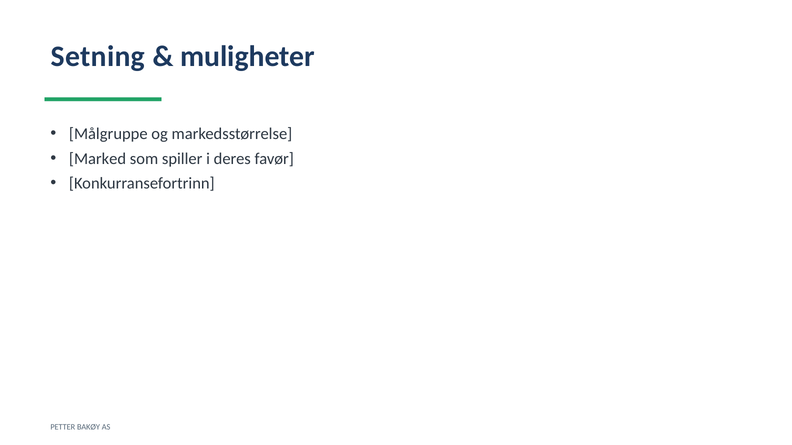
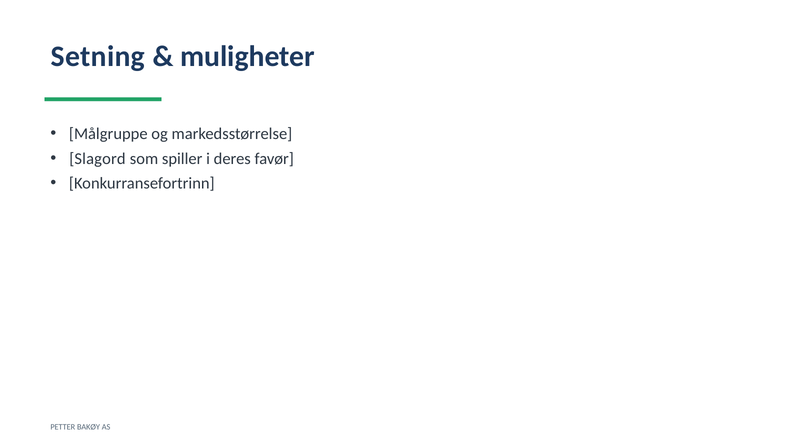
Marked: Marked -> Slagord (97, 159)
